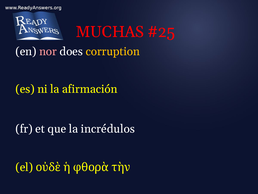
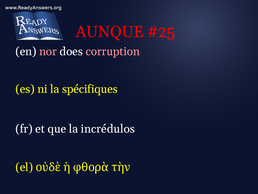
MUCHAS: MUCHAS -> AUNQUE (110, 32)
corruption colour: yellow -> pink (113, 51)
afirmación: afirmación -> spécifiques (90, 89)
